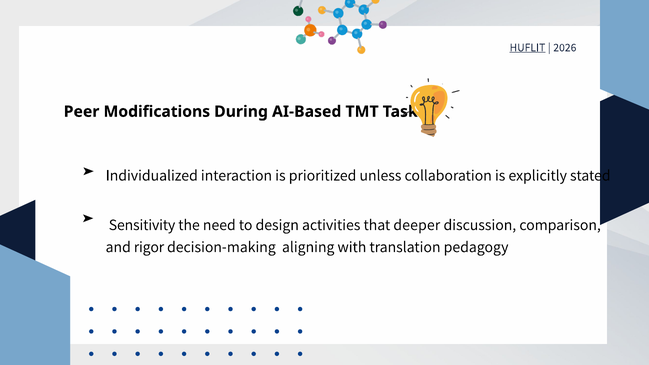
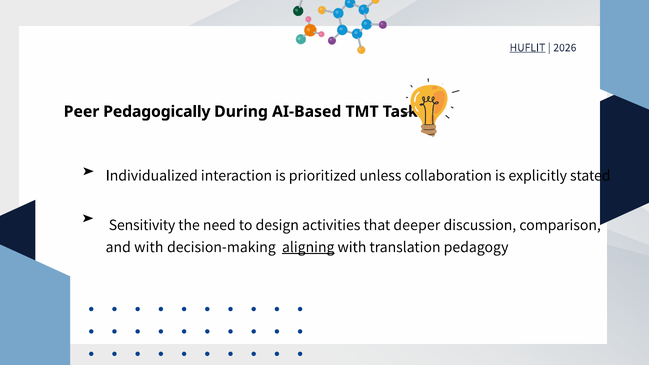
Modifications: Modifications -> Pedagogically (157, 112)
and rigor: rigor -> with (149, 247)
aligning underline: none -> present (308, 247)
